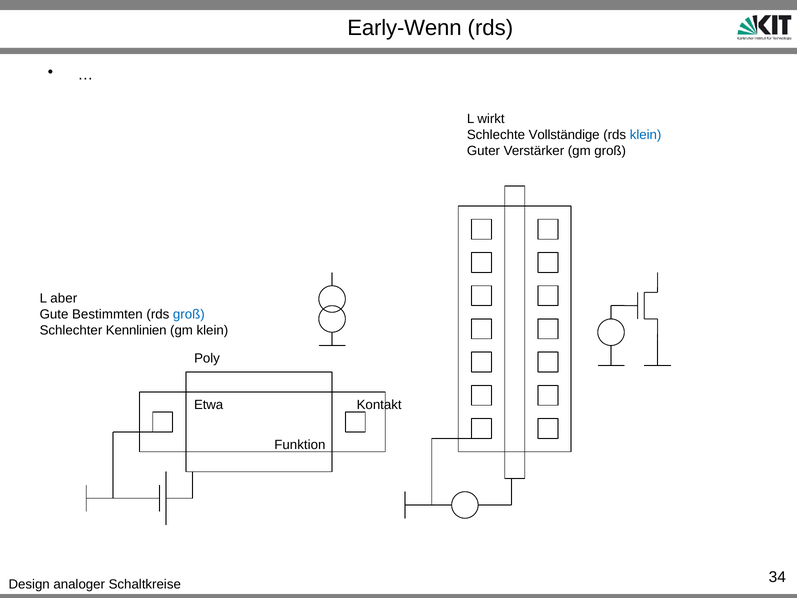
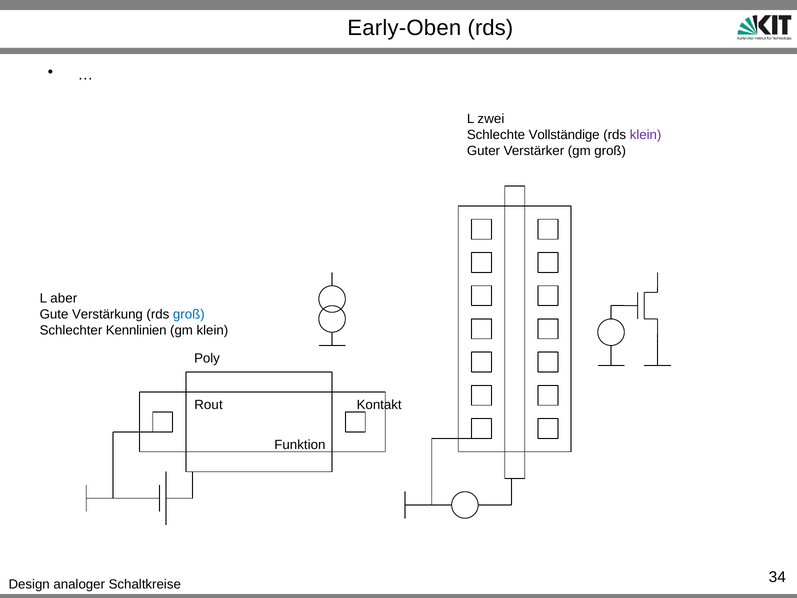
Early-Wenn: Early-Wenn -> Early-Oben (404, 28)
wirkt: wirkt -> zwei (491, 119)
klein colour: blue -> purple (646, 135)
Bestimmten: Bestimmten -> Verstärkung (107, 314)
Etwa: Etwa -> Rout (208, 405)
